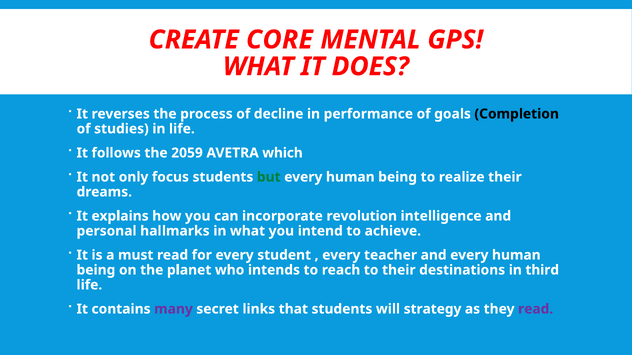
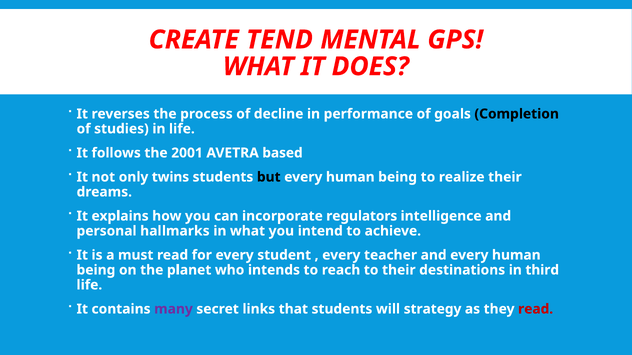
CORE: CORE -> TEND (279, 40)
2059: 2059 -> 2001 (187, 153)
which: which -> based (282, 153)
focus: focus -> twins (170, 177)
but colour: green -> black (269, 177)
revolution: revolution -> regulators (362, 216)
read colour: purple -> red (536, 309)
